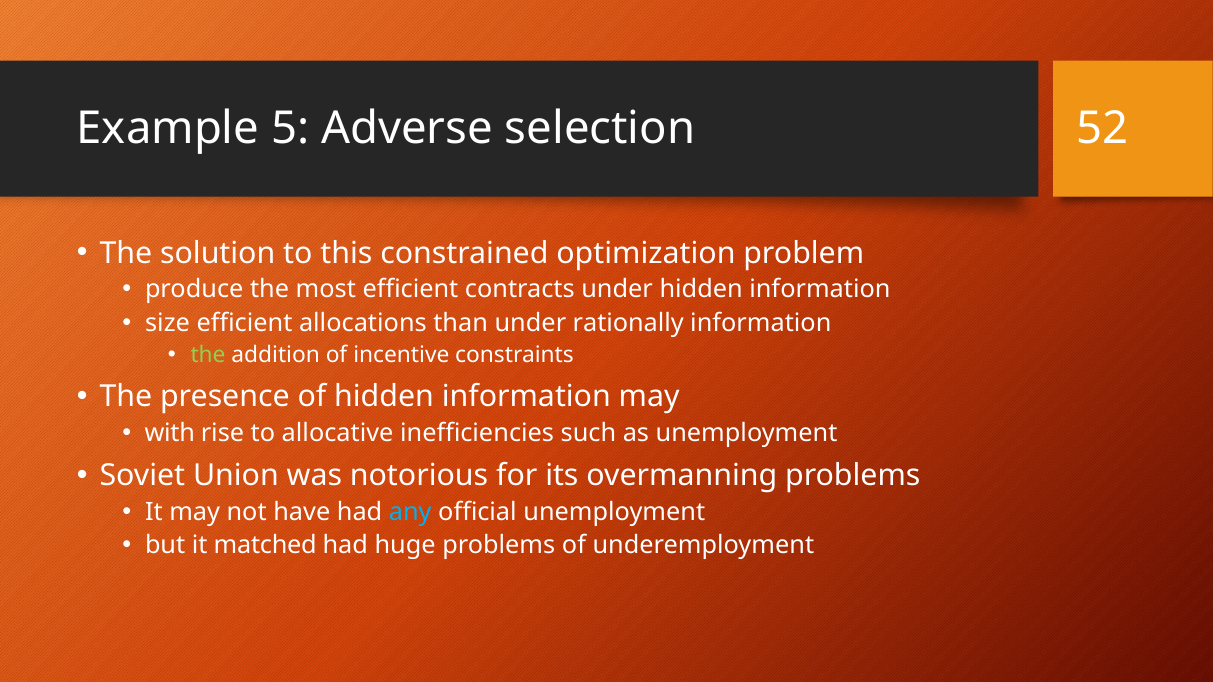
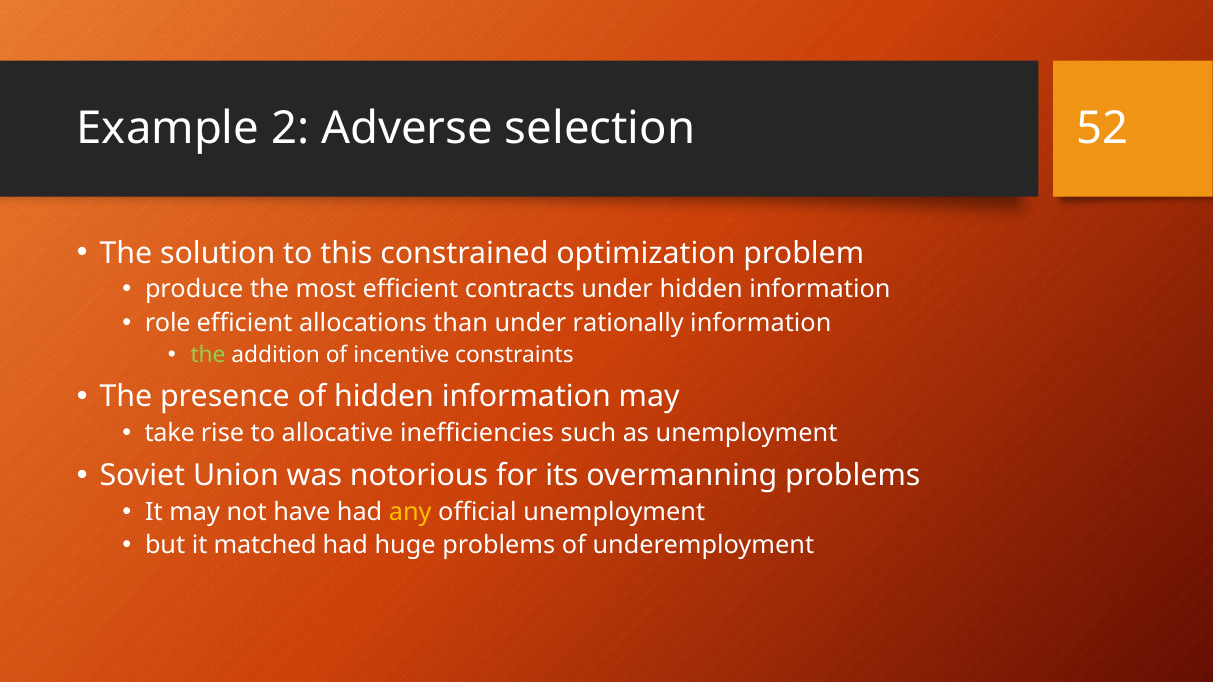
5: 5 -> 2 (290, 128)
size: size -> role (168, 323)
with: with -> take (170, 433)
any colour: light blue -> yellow (410, 512)
